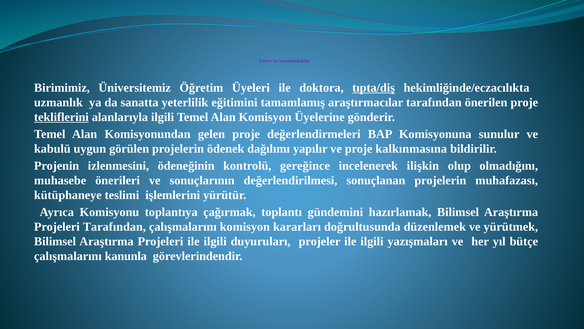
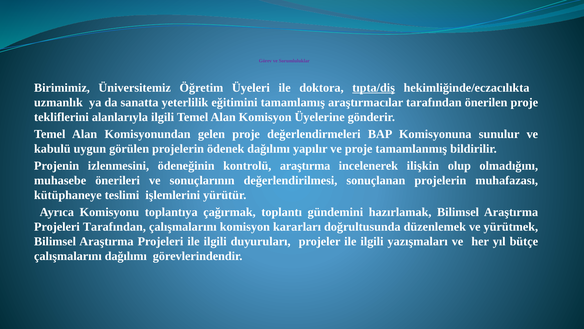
tekliflerini underline: present -> none (61, 117)
kalkınmasına: kalkınmasına -> tamamlanmış (411, 149)
kontrolü gereğince: gereğince -> araştırma (305, 166)
çalışmalarını kanunla: kanunla -> dağılımı (126, 256)
